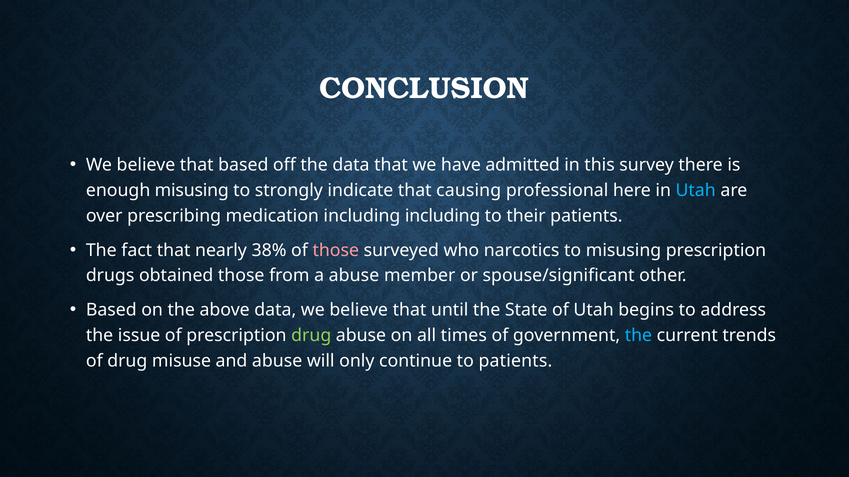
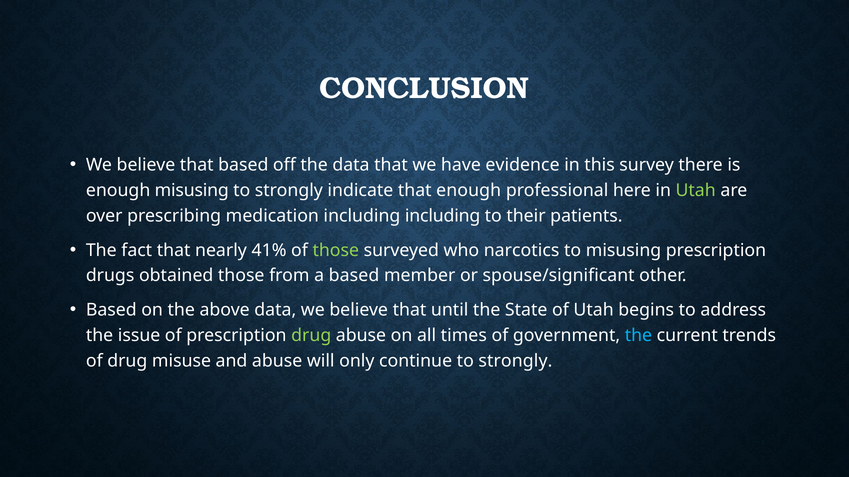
admitted: admitted -> evidence (523, 165)
that causing: causing -> enough (469, 191)
Utah colour: light blue -> light green (696, 191)
38%: 38% -> 41% (269, 250)
those colour: pink -> light green (336, 250)
a abuse: abuse -> based (354, 276)
continue to patients: patients -> strongly (515, 361)
